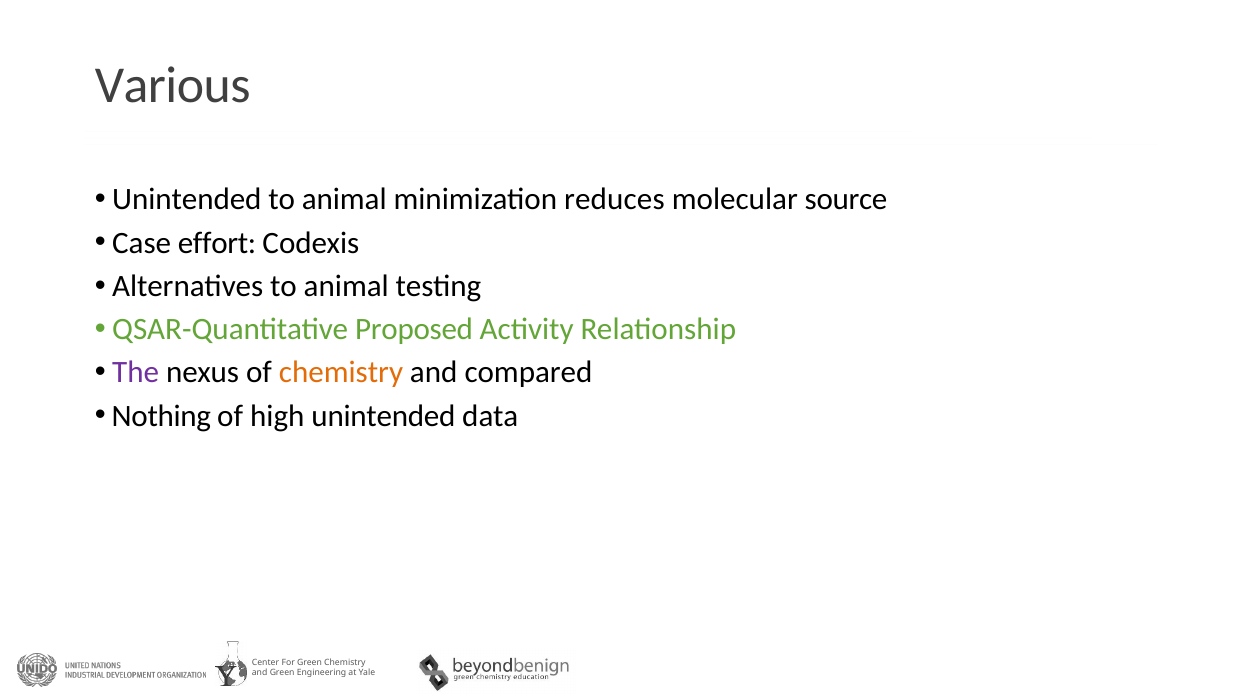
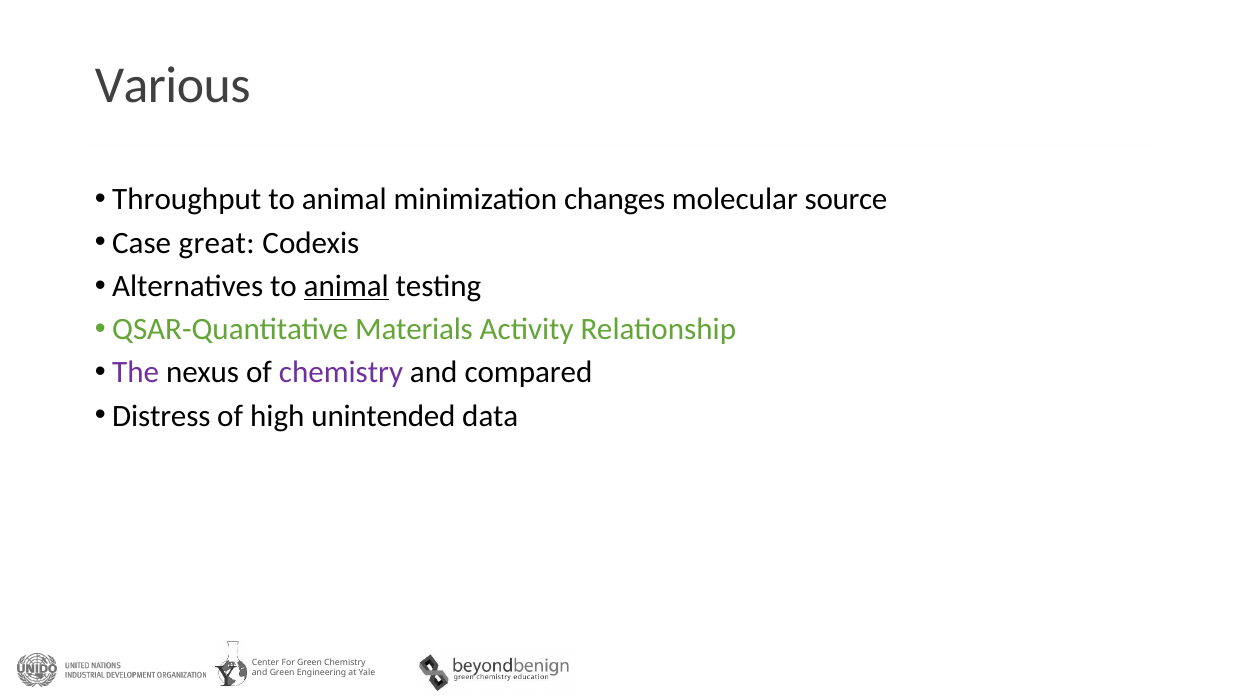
Unintended: Unintended -> Throughput (187, 200)
reduces: reduces -> changes (615, 200)
effort: effort -> great (217, 243)
animal underline: none -> present (346, 286)
Proposed: Proposed -> Materials (414, 329)
chemistry colour: orange -> purple (341, 373)
Nothing: Nothing -> Distress (161, 416)
